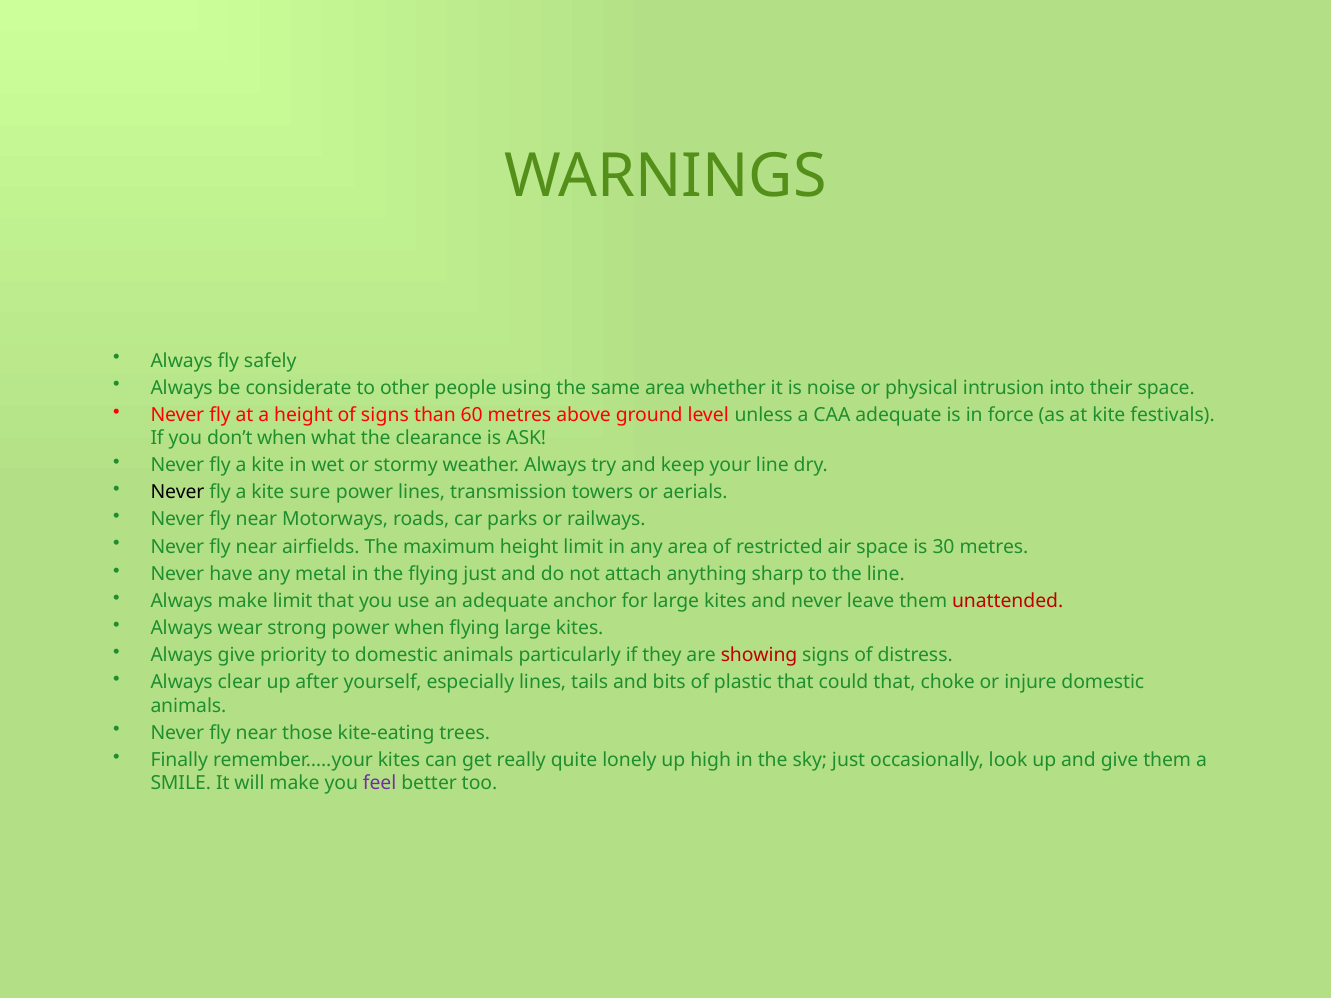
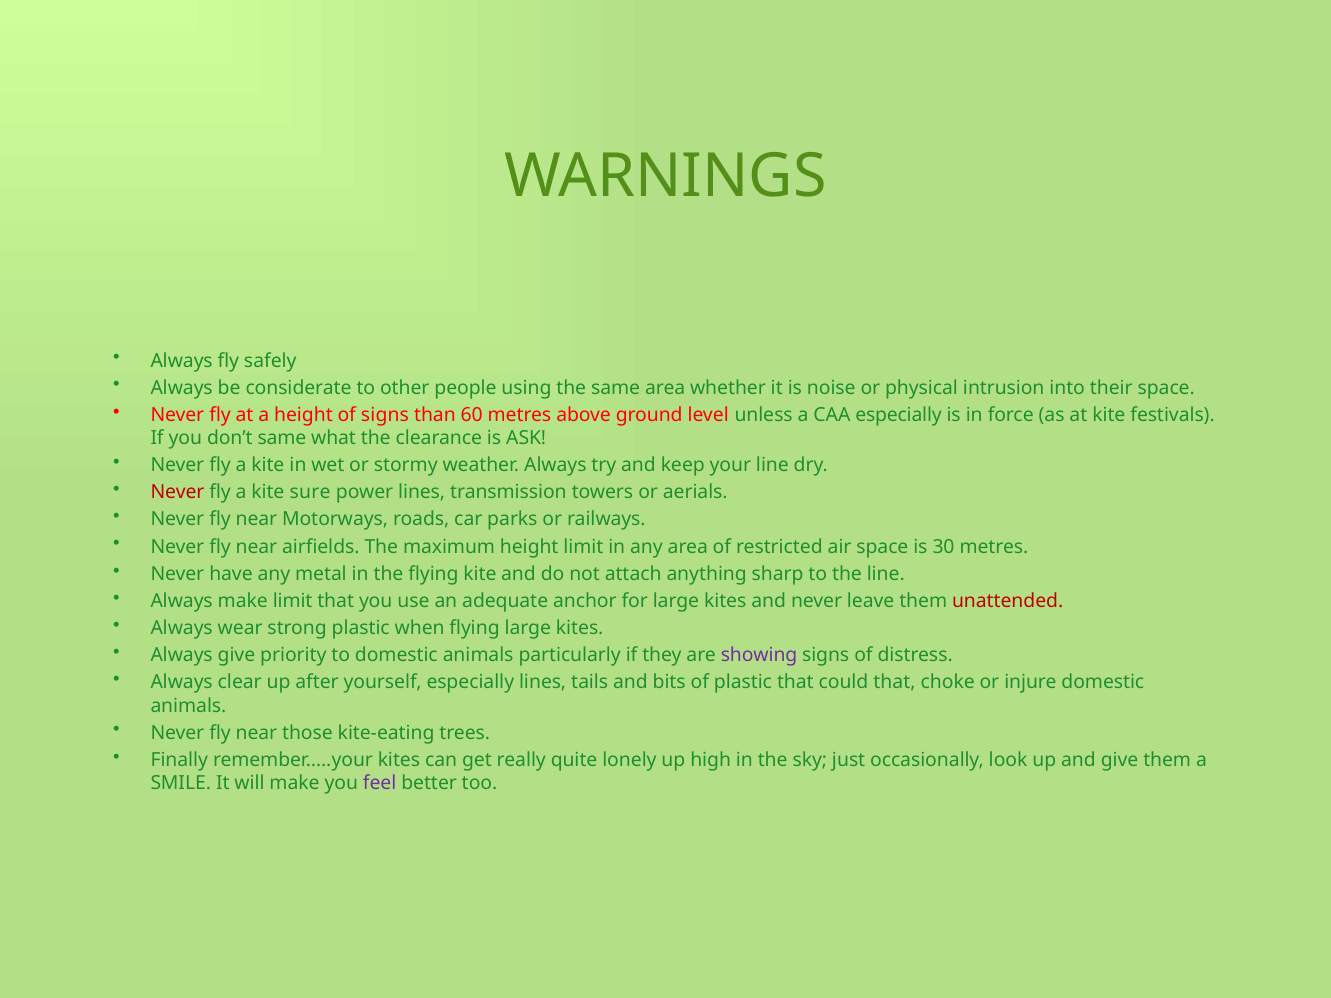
CAA adequate: adequate -> especially (899, 415)
don’t when: when -> same (282, 438)
Never colour: black -> red (177, 493)
flying just: just -> kite (480, 574)
strong power: power -> plastic (361, 628)
showing colour: red -> purple (759, 655)
